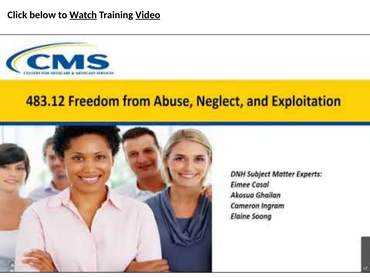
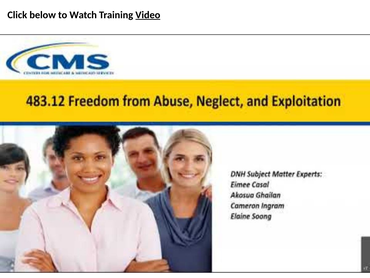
Watch underline: present -> none (83, 15)
